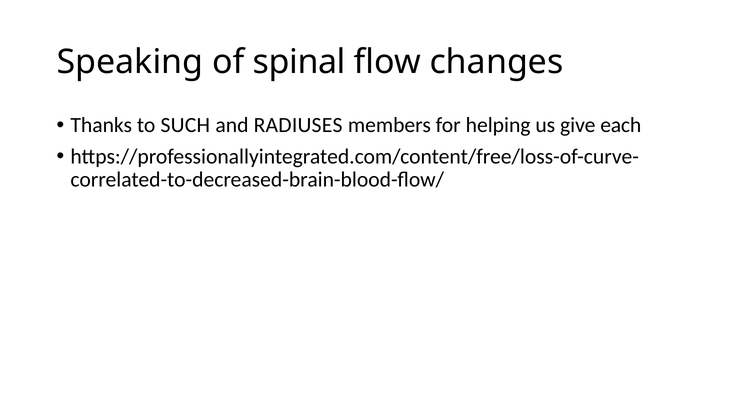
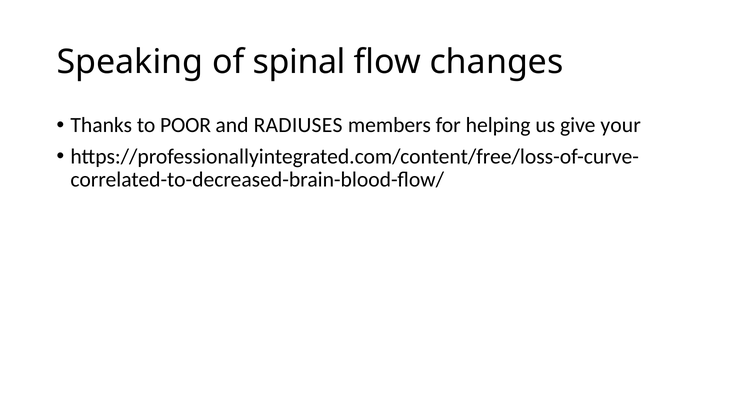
SUCH: SUCH -> POOR (186, 125)
each: each -> your (621, 125)
